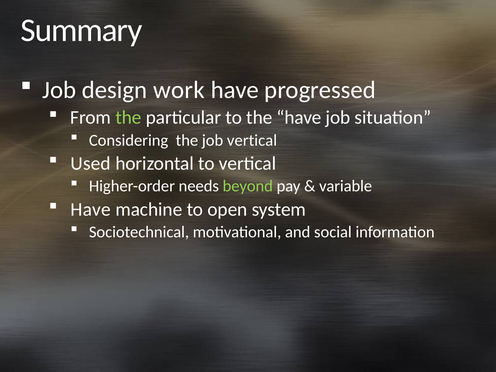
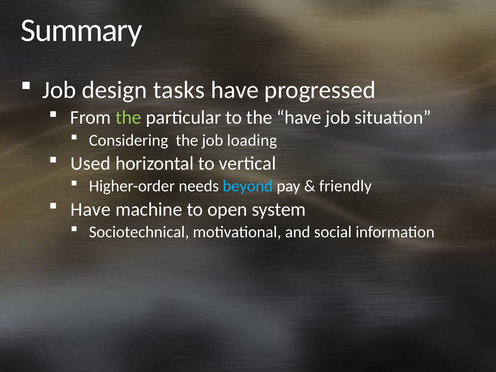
work: work -> tasks (179, 90)
job vertical: vertical -> loading (252, 140)
beyond colour: light green -> light blue (248, 186)
variable: variable -> friendly (345, 186)
